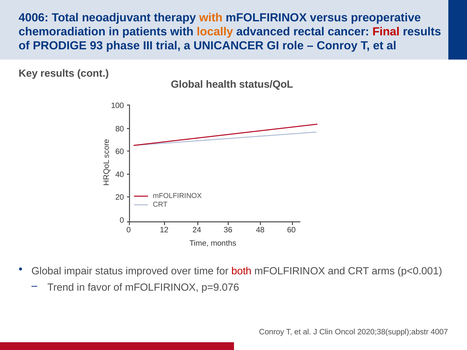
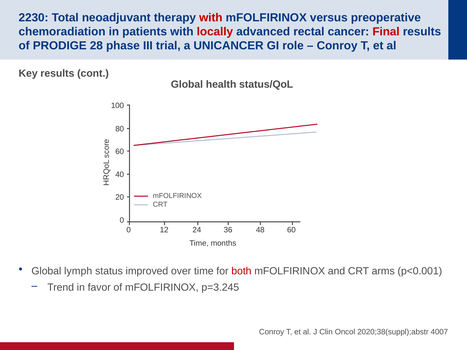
4006: 4006 -> 2230 (34, 18)
with colour: orange -> red (211, 18)
locally colour: orange -> red (215, 32)
93: 93 -> 28 (96, 46)
impair: impair -> lymph (78, 271)
p=9.076: p=9.076 -> p=3.245 (220, 288)
